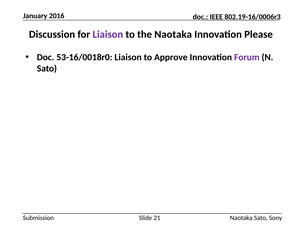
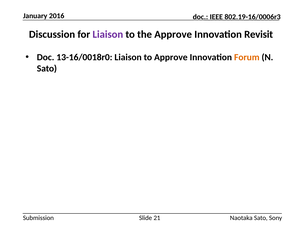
the Naotaka: Naotaka -> Approve (173, 34)
Please: Please -> Revisit (259, 34)
53-16/0018r0: 53-16/0018r0 -> 13-16/0018r0 (84, 57)
Forum colour: purple -> orange (247, 57)
